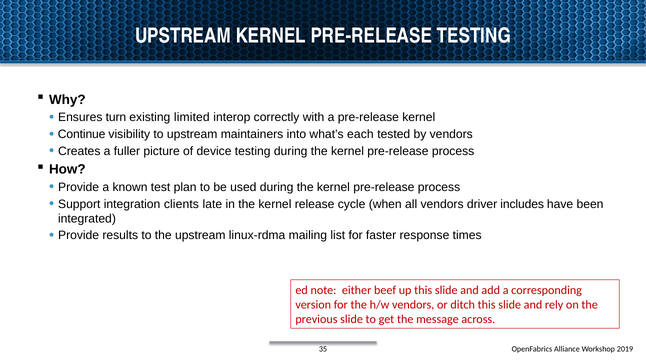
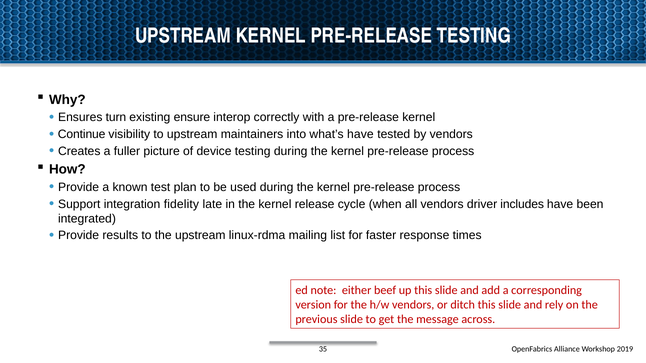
limited: limited -> ensure (192, 118)
what’s each: each -> have (360, 135)
clients: clients -> fidelity (181, 204)
